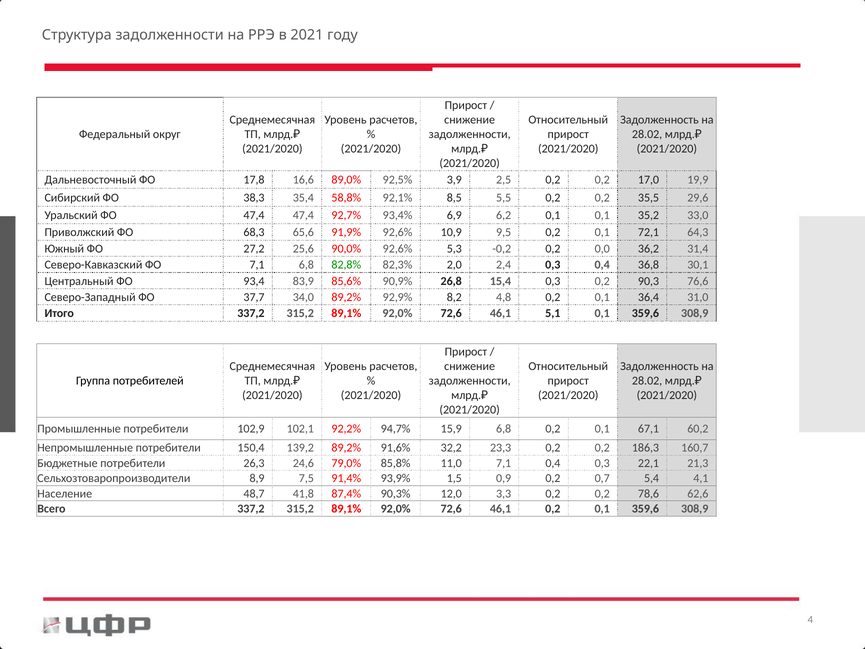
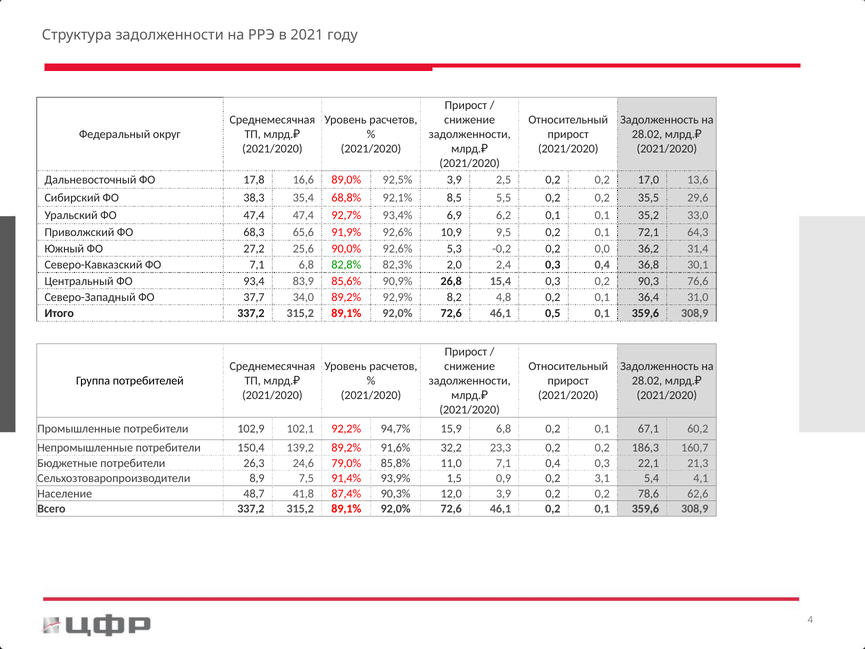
19,9: 19,9 -> 13,6 (698, 180)
58,8%: 58,8% -> 68,8% (346, 198)
5,1: 5,1 -> 0,5 (553, 313)
0,7: 0,7 -> 3,1 (602, 478)
12,0 3,3: 3,3 -> 3,9 (504, 493)
